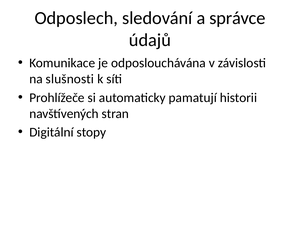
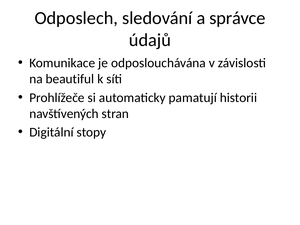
slušnosti: slušnosti -> beautiful (70, 79)
